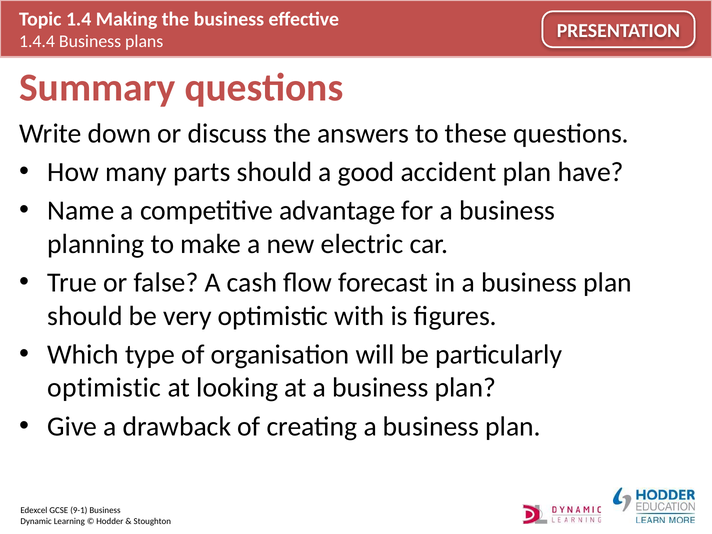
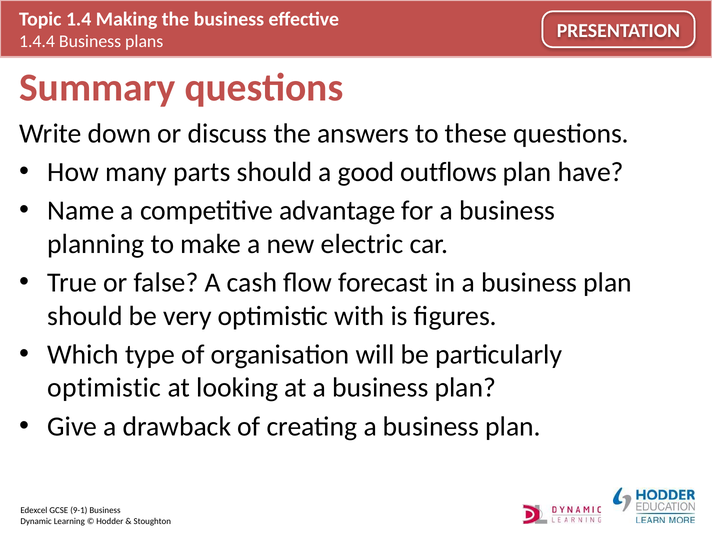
accident: accident -> outflows (449, 172)
